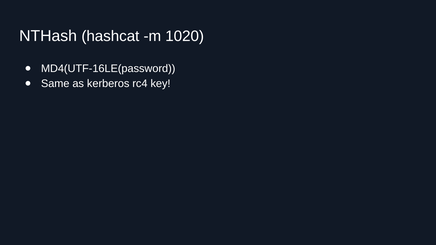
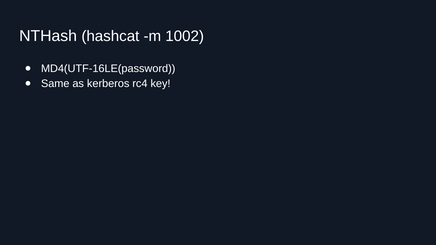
1020: 1020 -> 1002 (185, 36)
